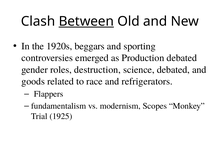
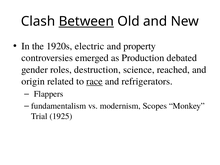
beggars: beggars -> electric (90, 46)
sporting: sporting -> property (140, 46)
science debated: debated -> reached (173, 70)
goods: goods -> origin (33, 81)
race underline: none -> present (94, 81)
